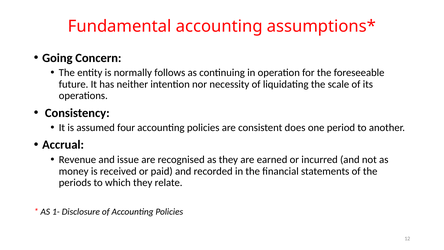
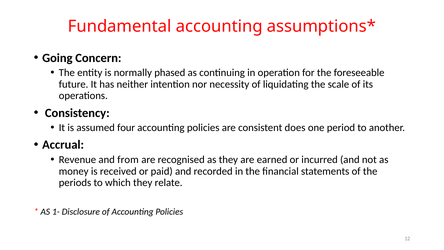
follows: follows -> phased (170, 73)
issue: issue -> from (128, 160)
